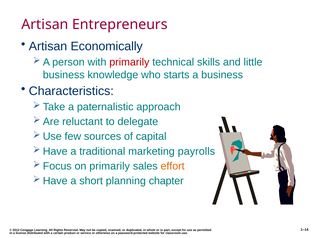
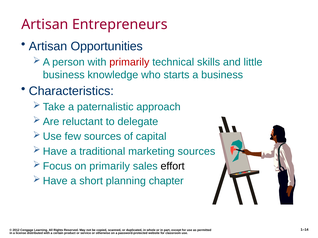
Economically: Economically -> Opportunities (107, 46)
marketing payrolls: payrolls -> sources (196, 152)
effort colour: orange -> black (173, 166)
